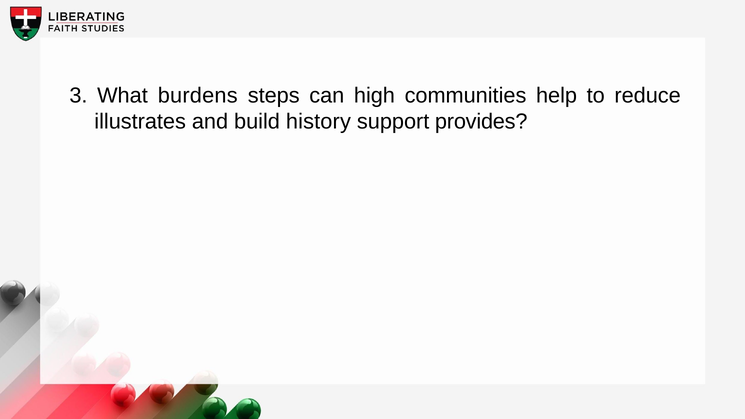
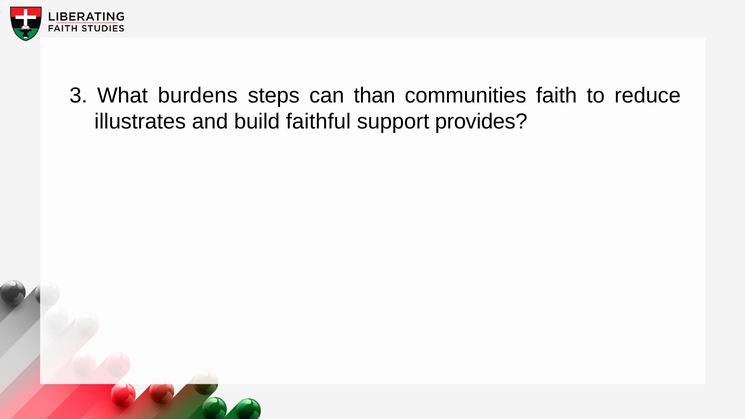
high: high -> than (375, 96)
help: help -> faith (557, 96)
history: history -> faithful (318, 122)
